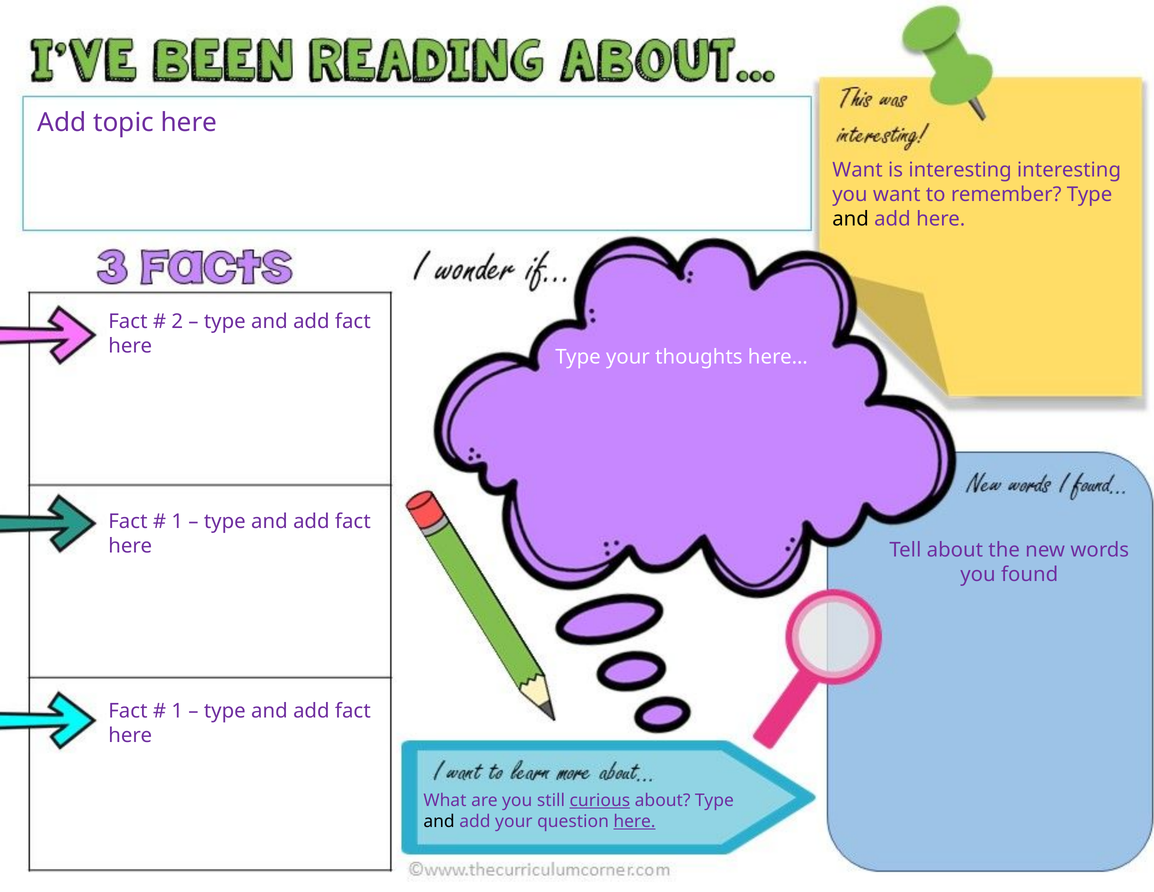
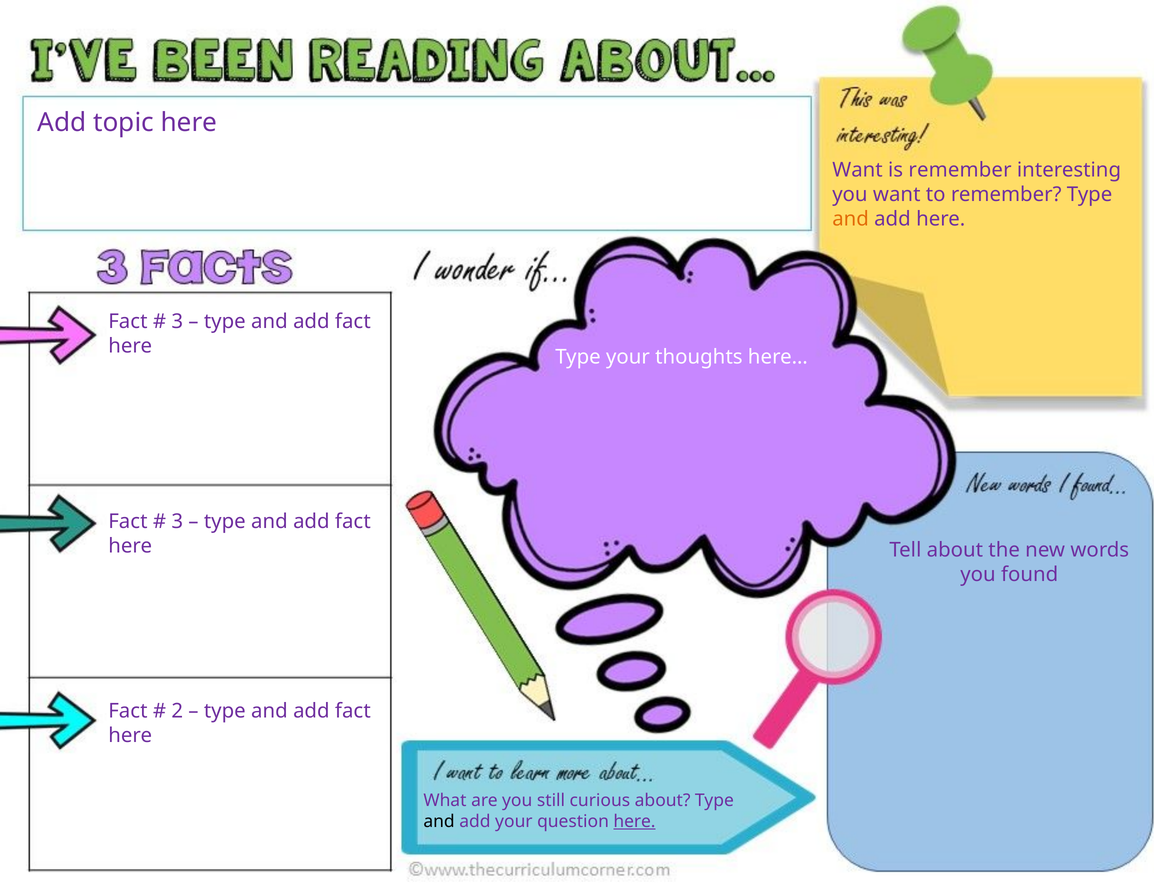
is interesting: interesting -> remember (960, 170)
and colour: black -> orange (851, 219)
2: 2 -> 3 (177, 322)
1: 1 -> 3 (177, 521)
1: 1 -> 2 (177, 711)
curious underline: present -> none (600, 800)
